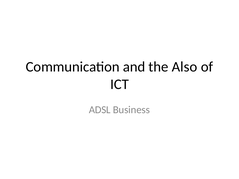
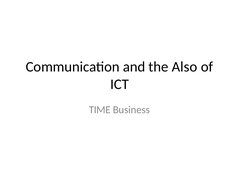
ADSL: ADSL -> TIME (100, 110)
